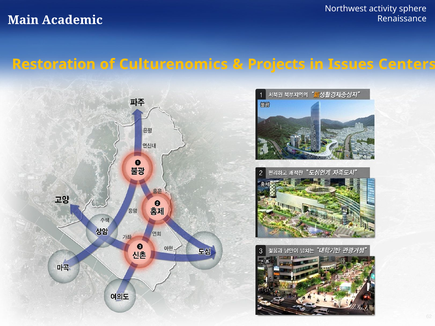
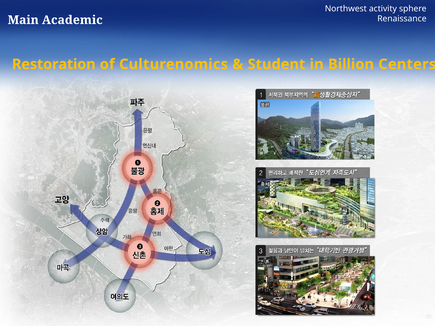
Projects: Projects -> Student (276, 64)
Issues: Issues -> Billion (351, 64)
